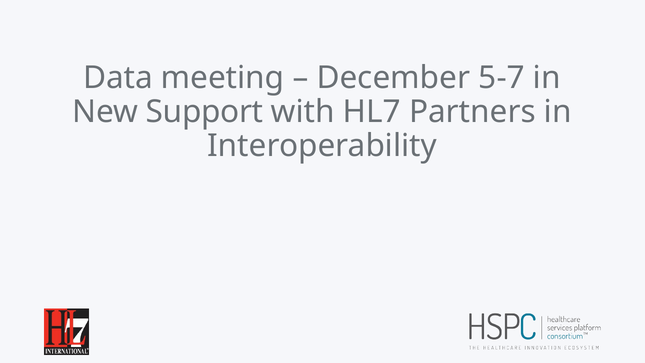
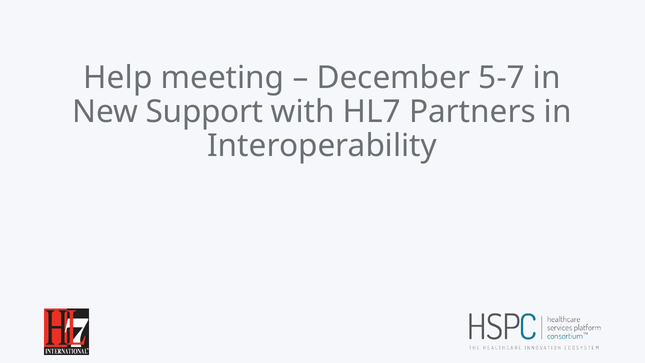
Data: Data -> Help (118, 78)
